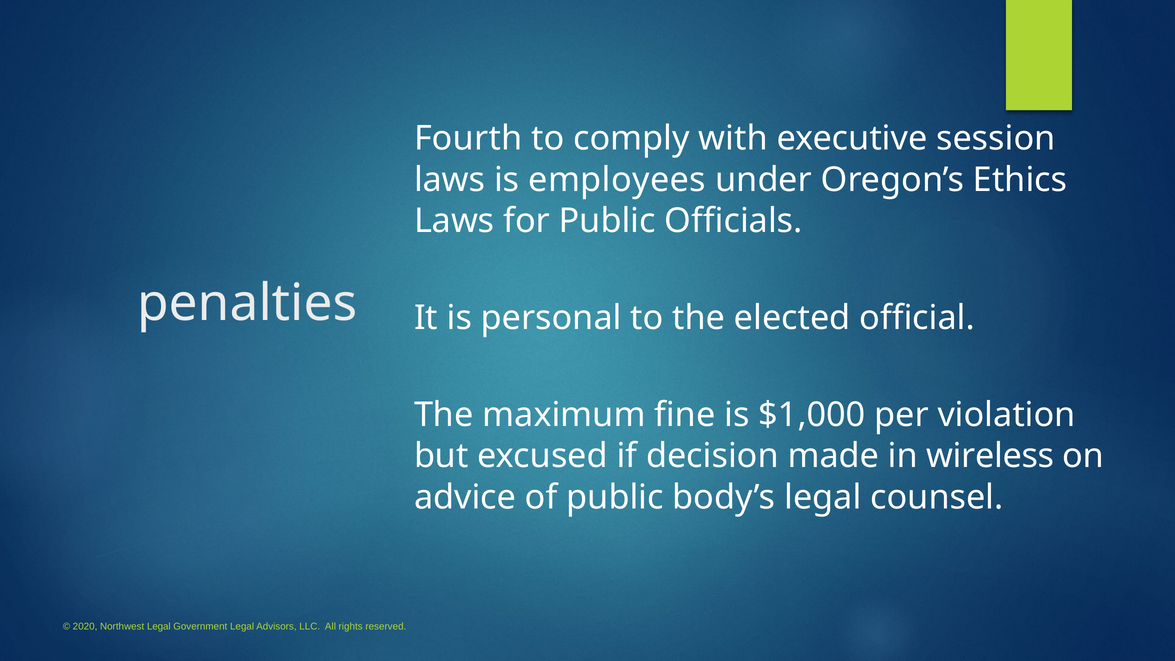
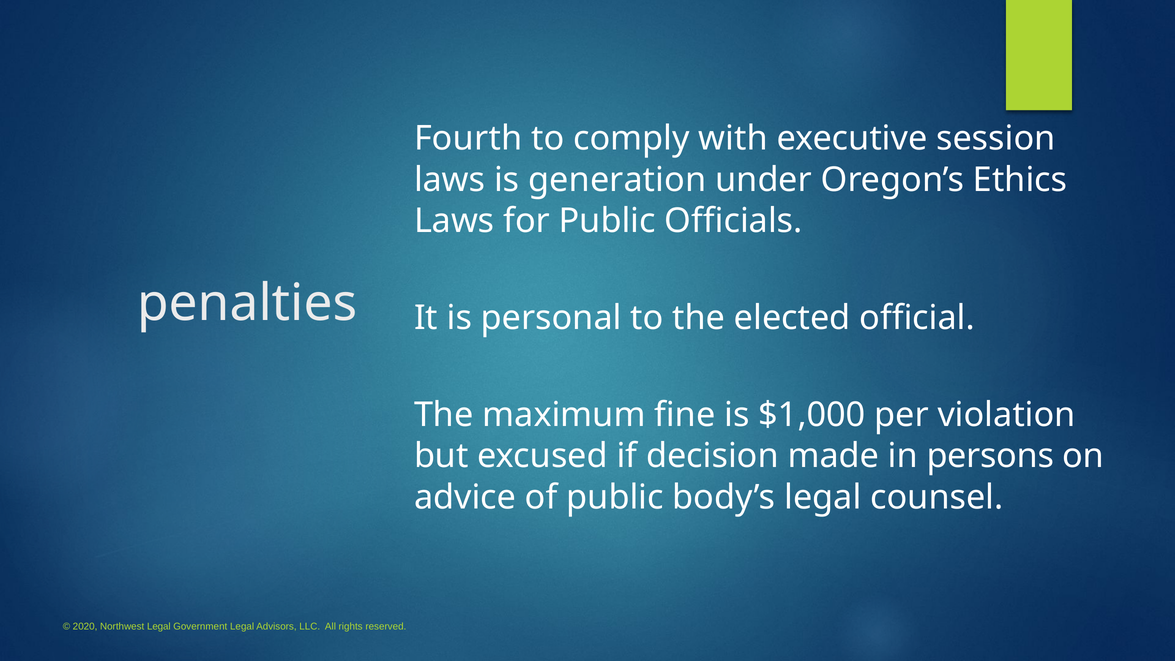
employees: employees -> generation (617, 180)
wireless: wireless -> persons (990, 456)
